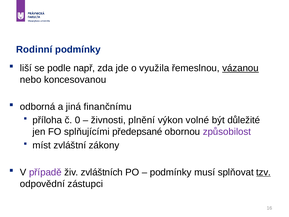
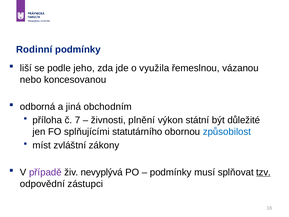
např: např -> jeho (84, 68)
vázanou underline: present -> none (240, 68)
finančnímu: finančnímu -> obchodním (108, 107)
0: 0 -> 7 (78, 120)
volné: volné -> státní (197, 120)
předepsané: předepsané -> statutárního (137, 132)
způsobilost colour: purple -> blue (227, 132)
zvláštních: zvláštních -> nevyplývá (102, 172)
